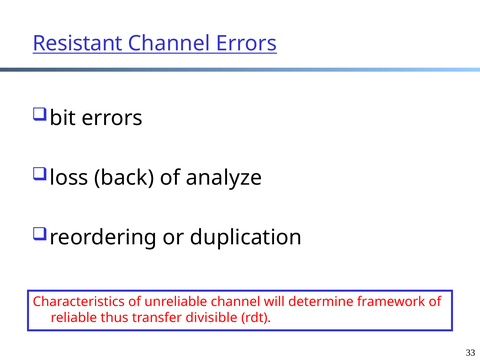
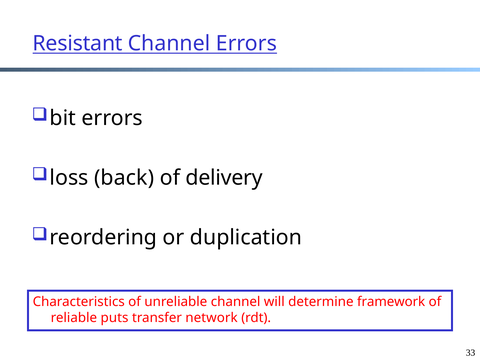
analyze: analyze -> delivery (224, 178)
thus: thus -> puts (115, 318)
divisible: divisible -> network (212, 318)
